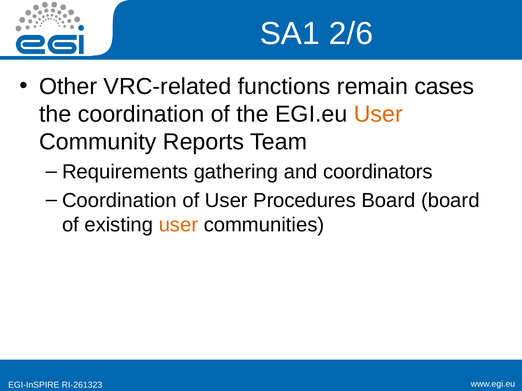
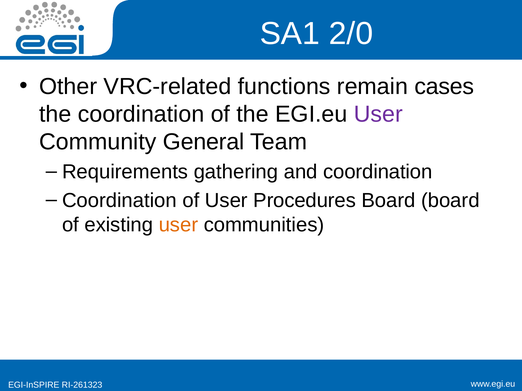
2/6: 2/6 -> 2/0 (351, 34)
User colour: orange -> purple (378, 114)
Reports: Reports -> General (204, 142)
and coordinators: coordinators -> coordination (378, 172)
